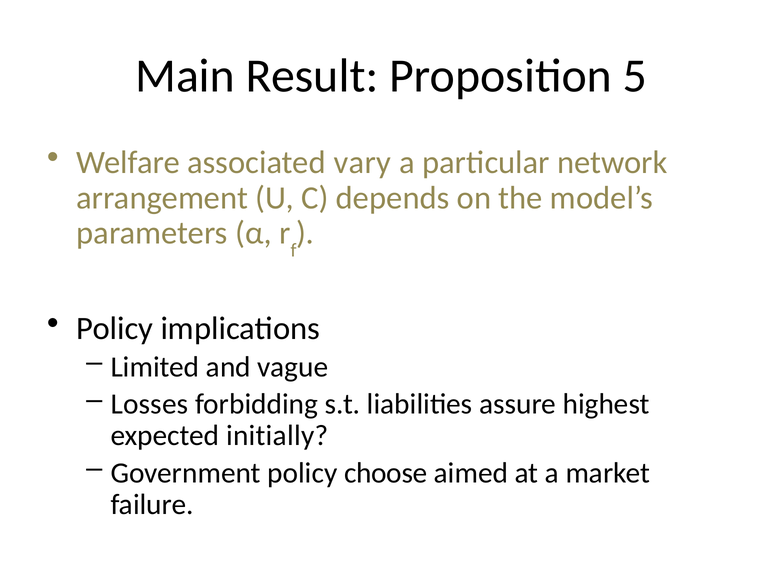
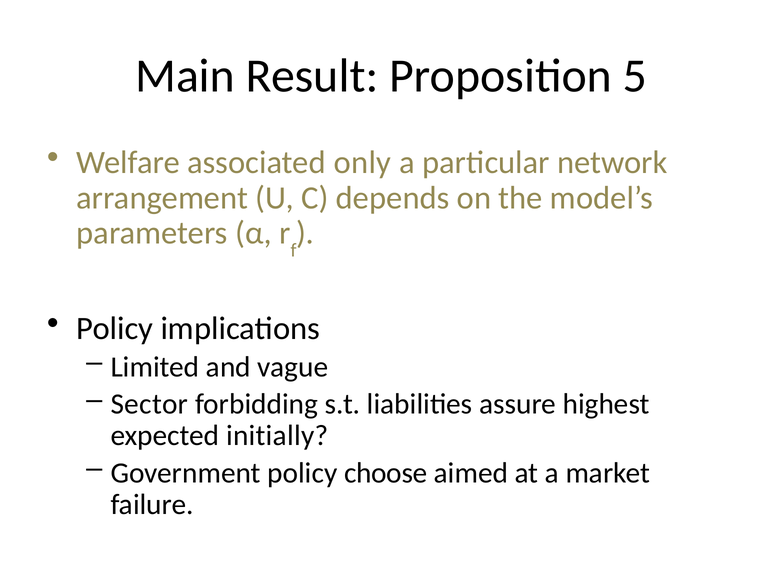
vary: vary -> only (362, 163)
Losses: Losses -> Sector (149, 404)
